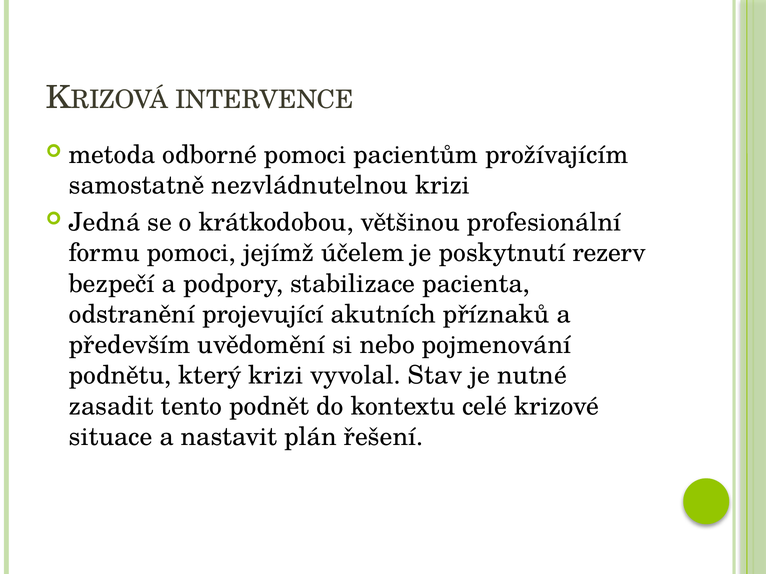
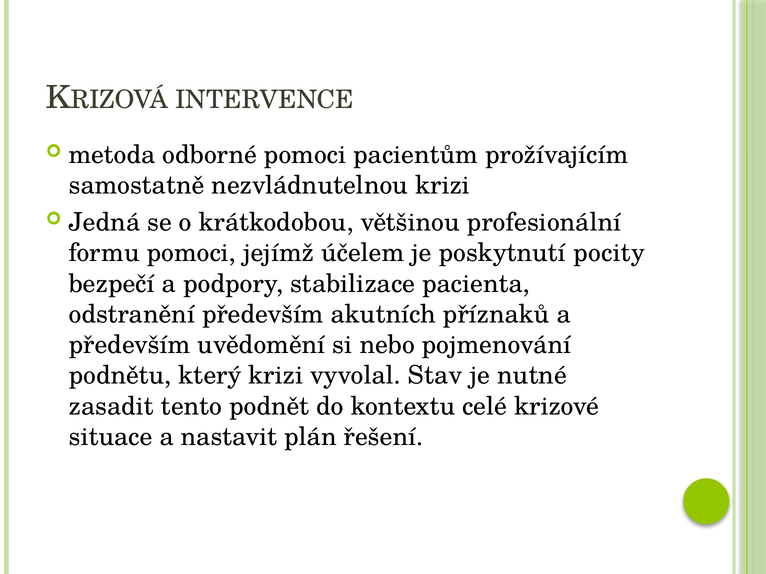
rezerv: rezerv -> pocity (609, 253)
odstranění projevující: projevující -> především (263, 315)
